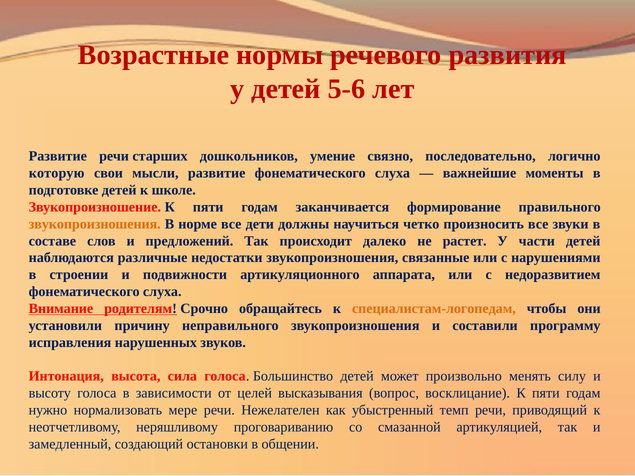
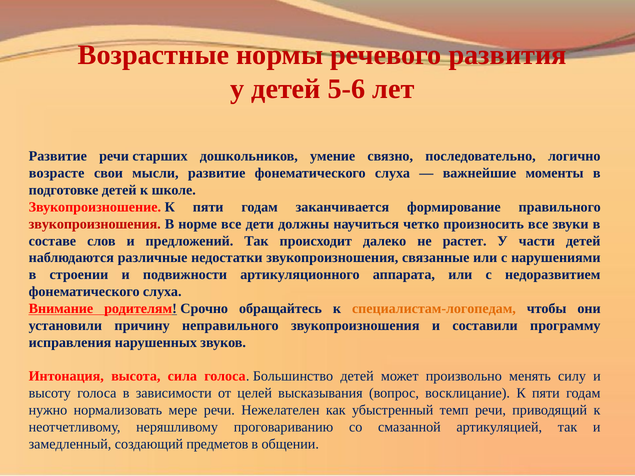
которую: которую -> возрасте (57, 173)
звукопроизношения colour: orange -> red (95, 224)
остановки: остановки -> предметов (217, 444)
